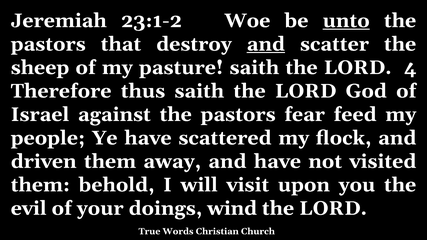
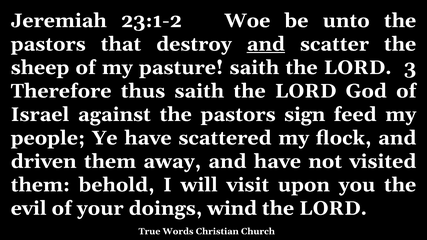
unto underline: present -> none (346, 21)
4: 4 -> 3 (410, 68)
fear: fear -> sign (305, 115)
